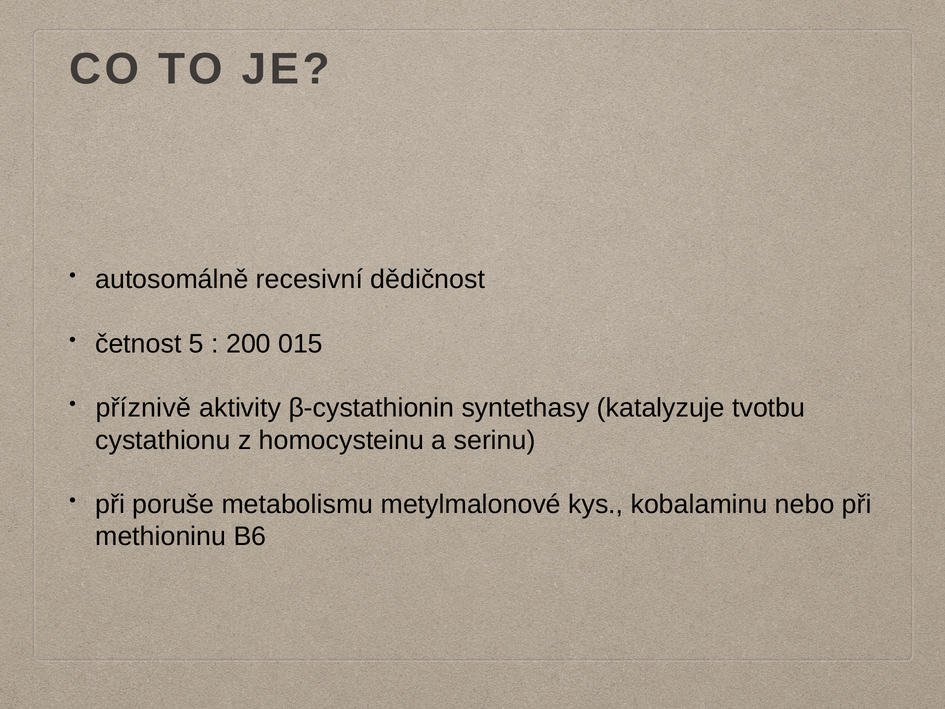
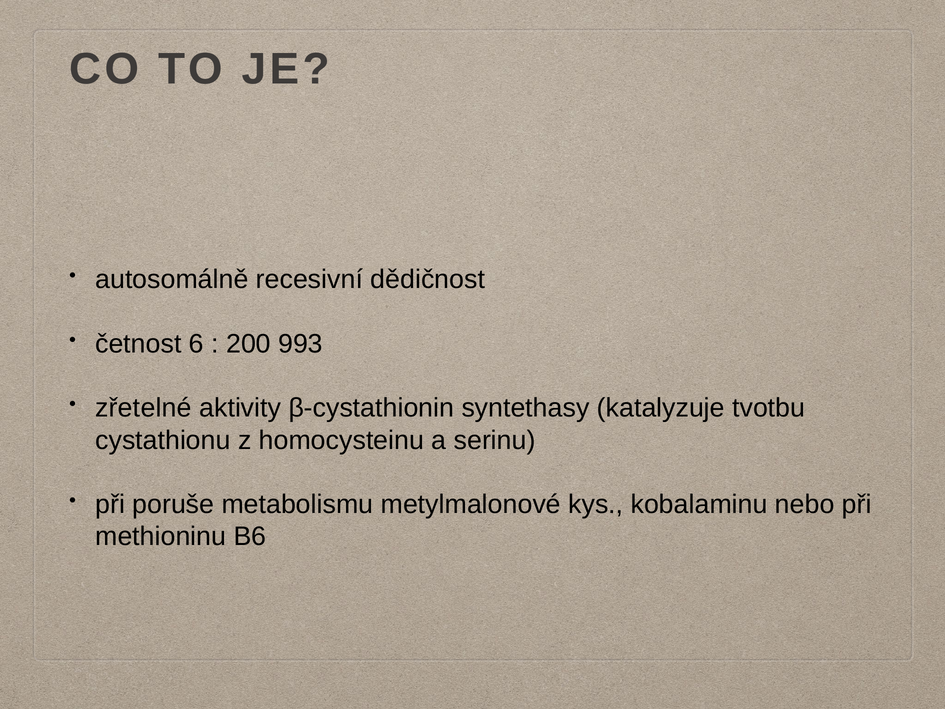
5: 5 -> 6 (196, 344)
015: 015 -> 993 (300, 344)
příznivě: příznivě -> zřetelné (143, 408)
